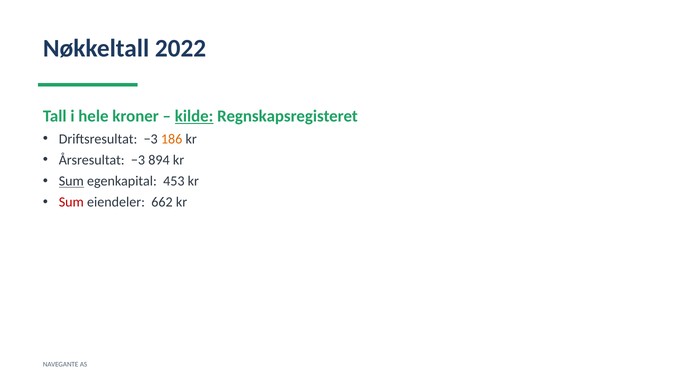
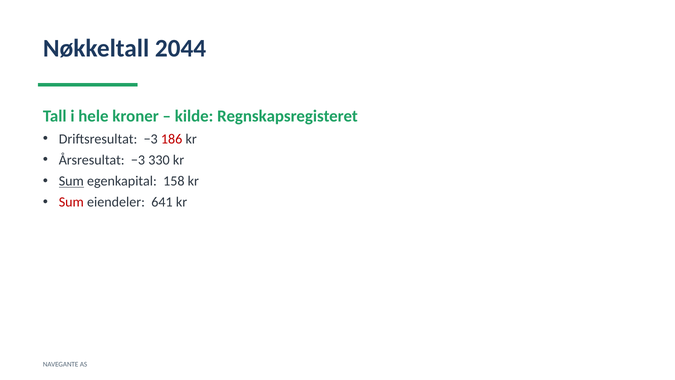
2022: 2022 -> 2044 (181, 48)
kilde underline: present -> none (194, 116)
186 colour: orange -> red (172, 139)
894: 894 -> 330 (159, 160)
453: 453 -> 158 (174, 181)
662: 662 -> 641 (162, 202)
